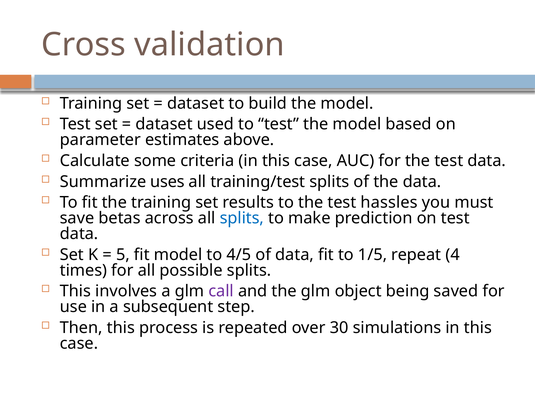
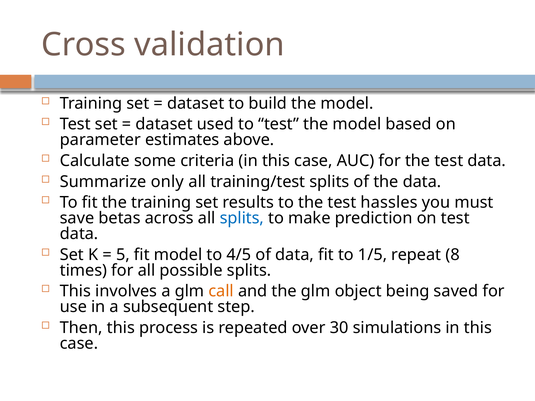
uses: uses -> only (167, 182)
4: 4 -> 8 (453, 255)
call colour: purple -> orange (221, 291)
